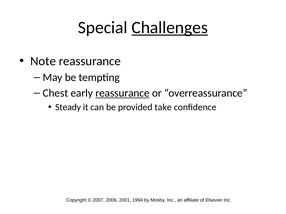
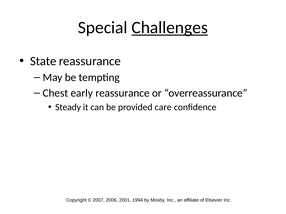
Note: Note -> State (43, 61)
reassurance underline: present -> none (122, 93)
take: take -> care (163, 107)
